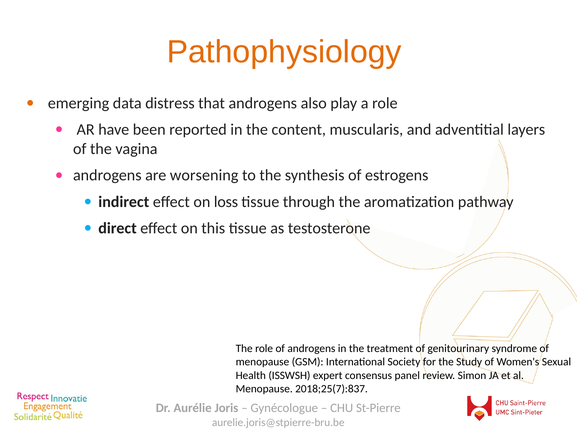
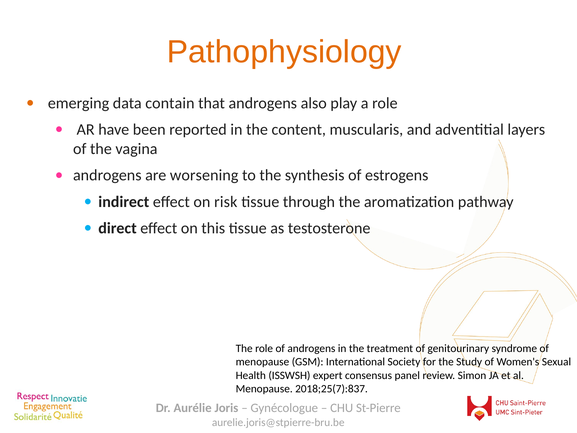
distress: distress -> contain (170, 103)
loss: loss -> risk (226, 202)
